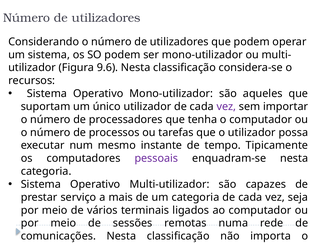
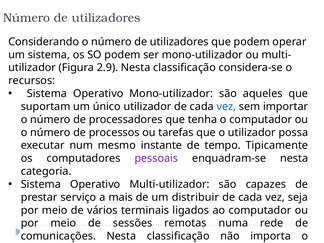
9.6: 9.6 -> 2.9 (107, 68)
vez colour: purple -> blue (226, 107)
um categoria: categoria -> distribuir (195, 197)
